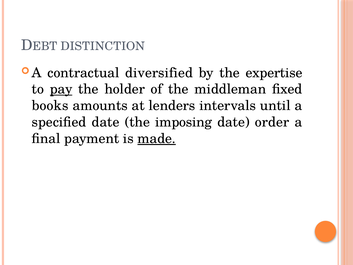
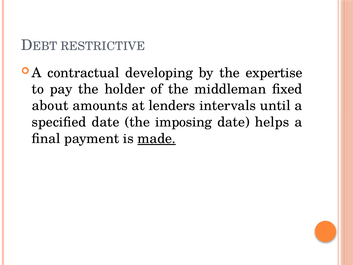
DISTINCTION: DISTINCTION -> RESTRICTIVE (103, 46)
diversified: diversified -> developing (159, 73)
pay underline: present -> none (61, 89)
books: books -> about (50, 106)
order: order -> helps (272, 122)
